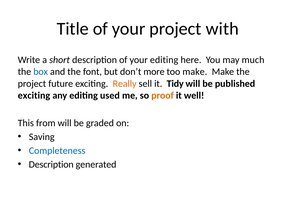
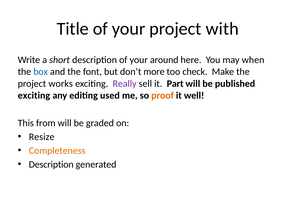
your editing: editing -> around (164, 60)
much: much -> when (253, 60)
too make: make -> check (195, 72)
future: future -> works (61, 84)
Really colour: orange -> purple (125, 84)
Tidy: Tidy -> Part (175, 84)
Saving: Saving -> Resize (42, 137)
Completeness colour: blue -> orange (57, 151)
